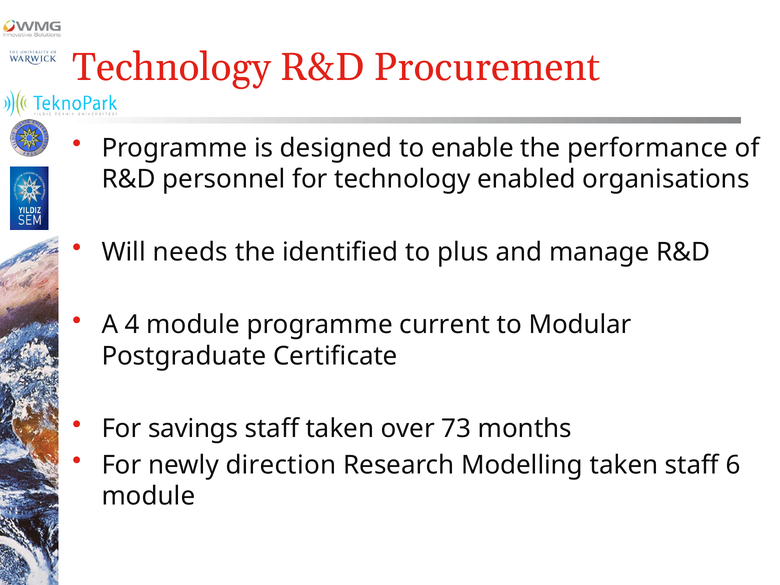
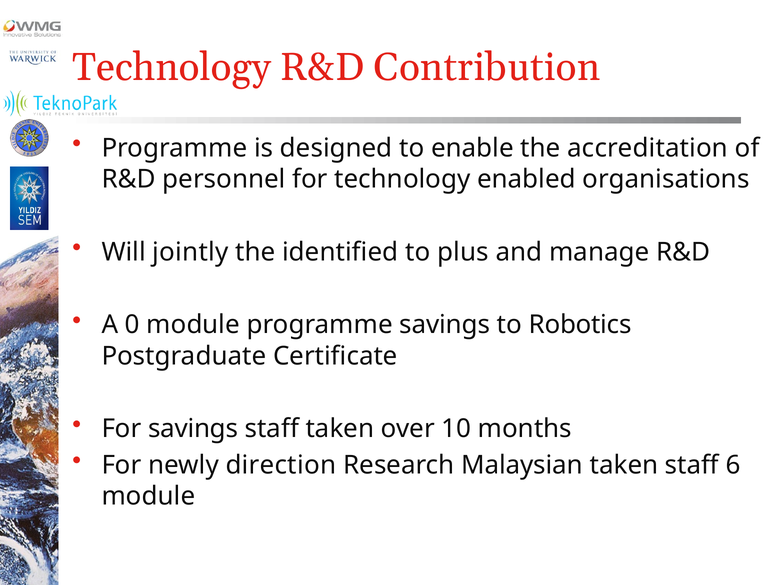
Procurement: Procurement -> Contribution (487, 68)
performance: performance -> accreditation (648, 148)
needs: needs -> jointly (190, 252)
4: 4 -> 0 (132, 325)
programme current: current -> savings (445, 325)
Modular: Modular -> Robotics (580, 325)
73: 73 -> 10 (456, 429)
Modelling: Modelling -> Malaysian (522, 465)
